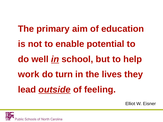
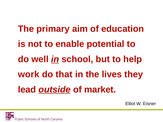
turn: turn -> that (64, 74)
feeling: feeling -> market (100, 90)
